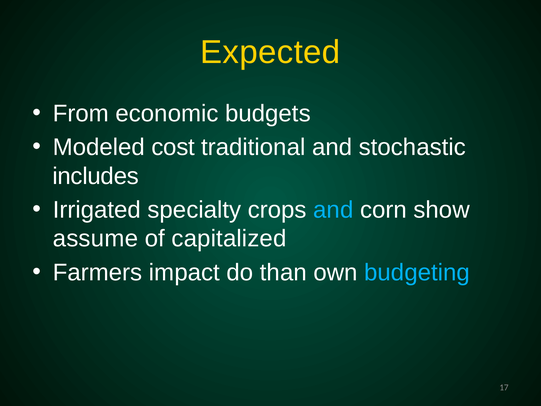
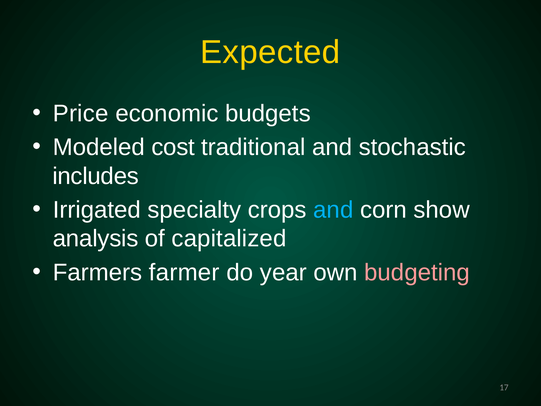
From: From -> Price (81, 113)
assume: assume -> analysis (96, 239)
impact: impact -> farmer (184, 272)
than: than -> year (283, 272)
budgeting colour: light blue -> pink (417, 272)
